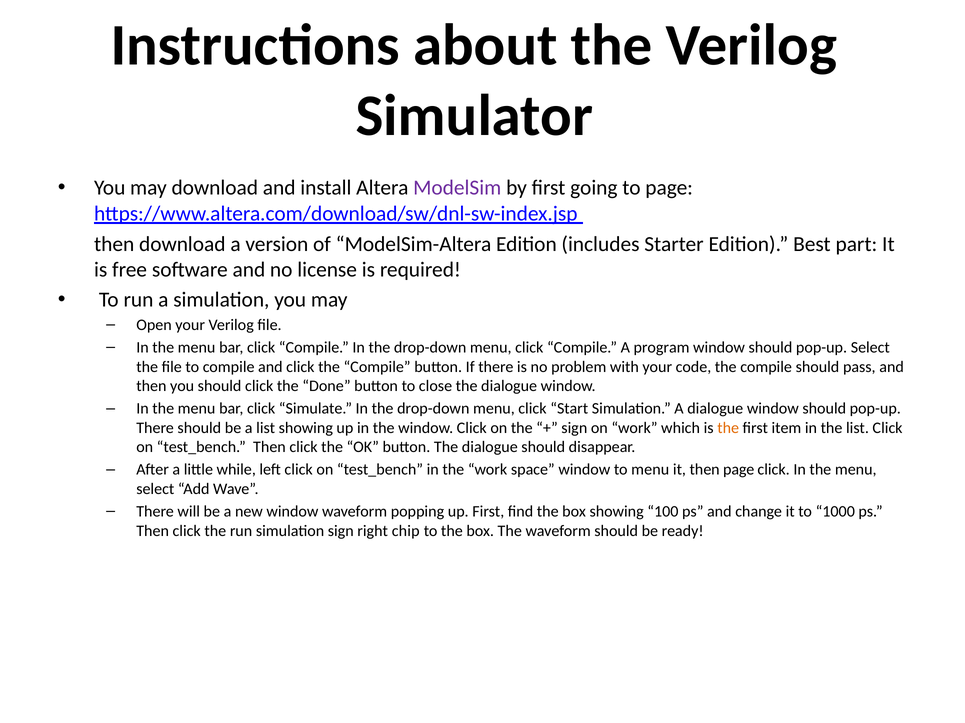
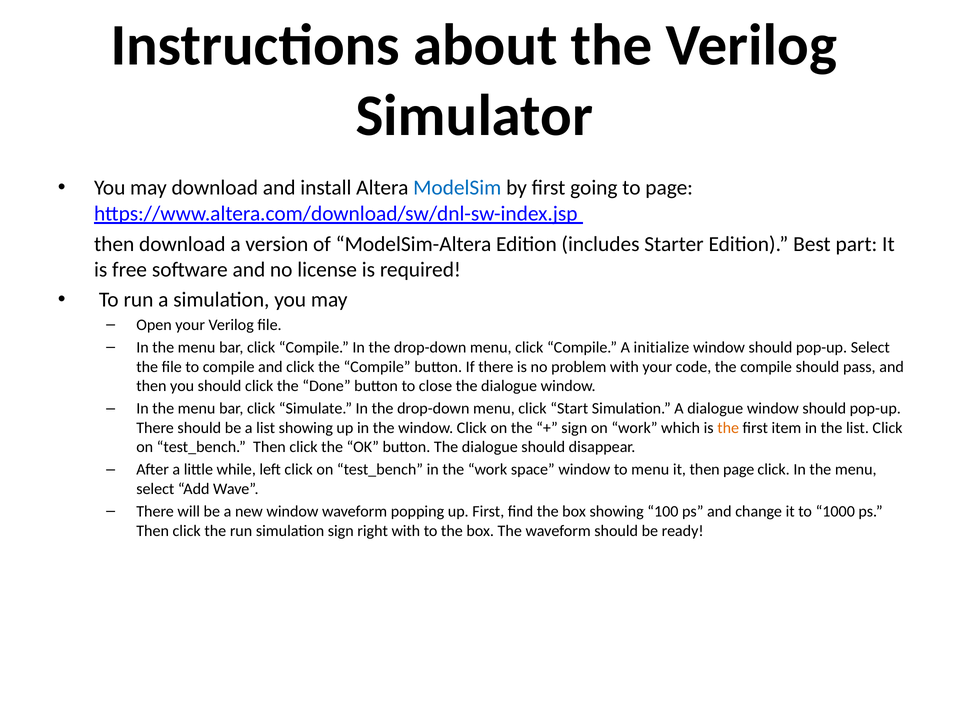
ModelSim colour: purple -> blue (457, 188)
program: program -> initialize (661, 348)
right chip: chip -> with (406, 531)
